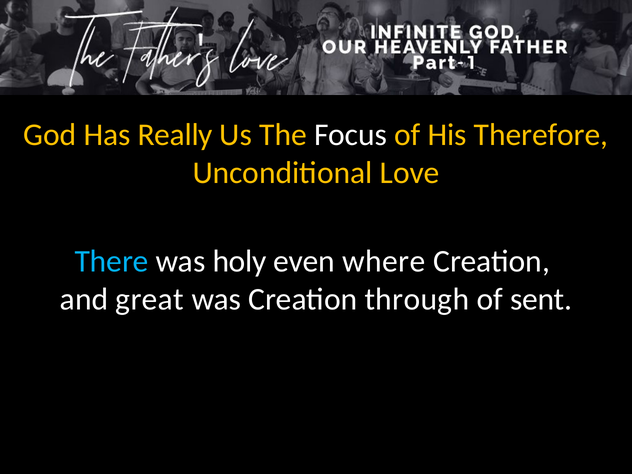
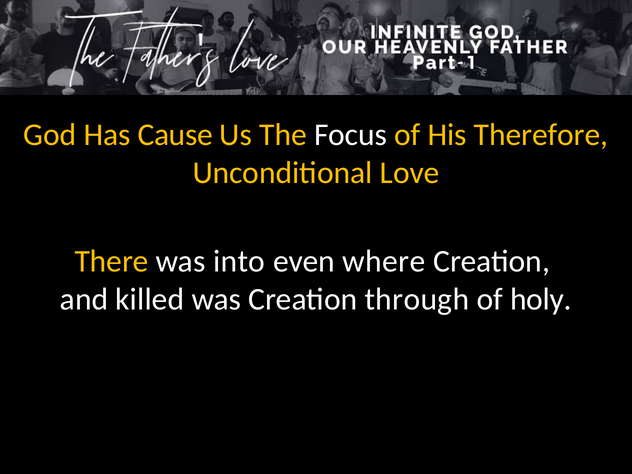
Really: Really -> Cause (175, 135)
There colour: light blue -> yellow (112, 261)
holy: holy -> into (239, 261)
great: great -> killed (150, 299)
sent: sent -> holy (541, 299)
